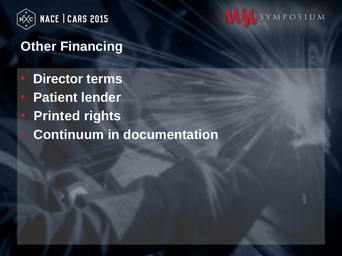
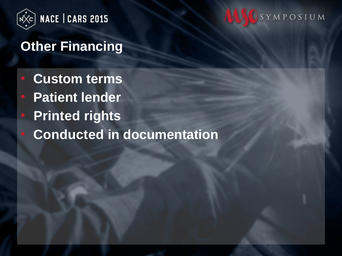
Director: Director -> Custom (58, 79)
Continuum: Continuum -> Conducted (69, 135)
